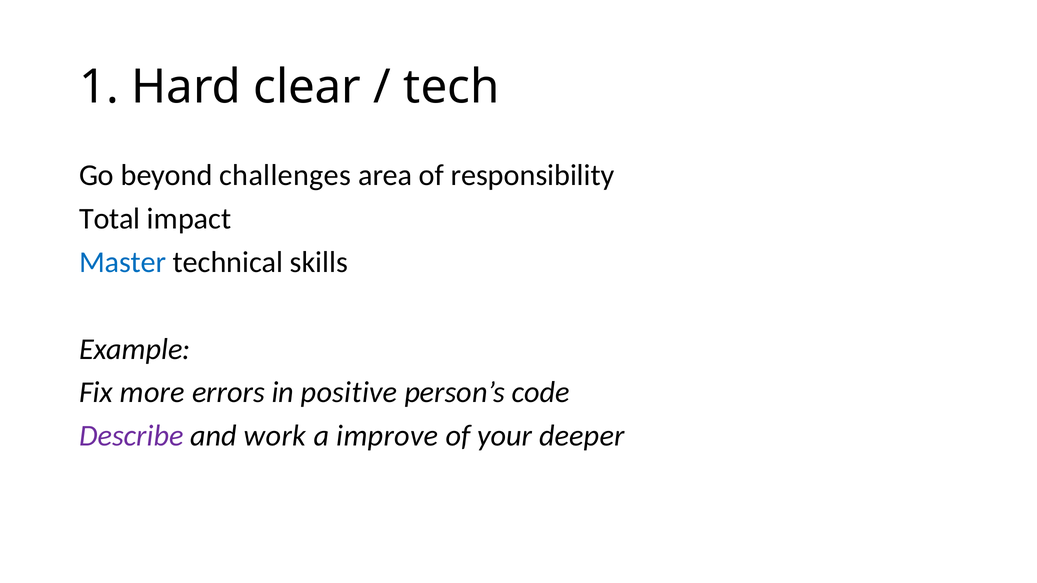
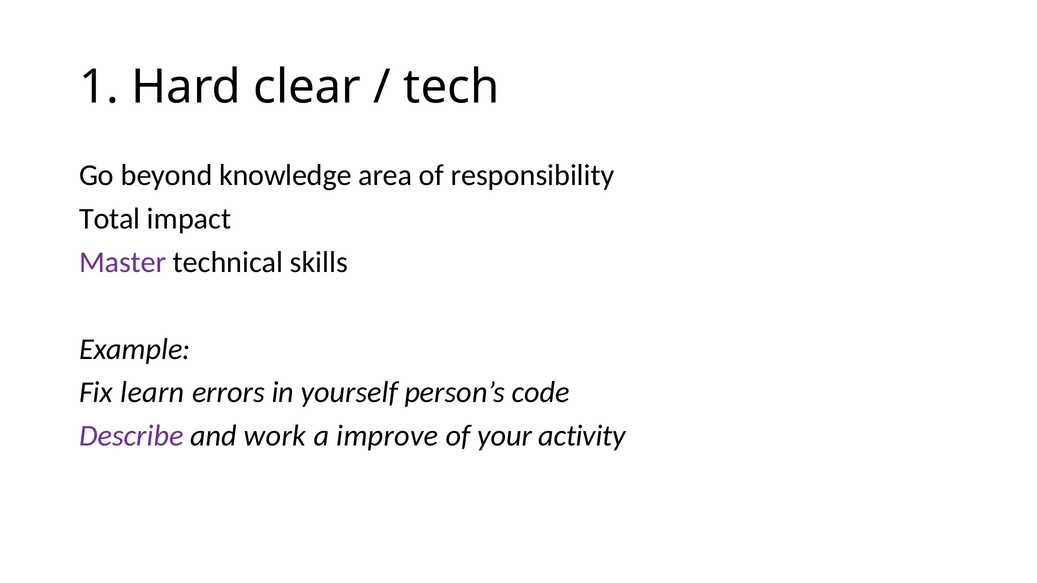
challenges: challenges -> knowledge (285, 175)
Master colour: blue -> purple (123, 262)
more: more -> learn (152, 393)
positive: positive -> yourself (349, 393)
deeper: deeper -> activity (582, 436)
